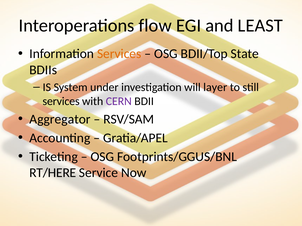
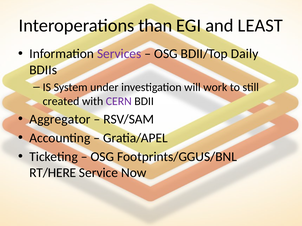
flow: flow -> than (155, 26)
Services colour: orange -> purple (119, 54)
State: State -> Daily (245, 54)
layer: layer -> work (215, 87)
services: services -> created (61, 101)
